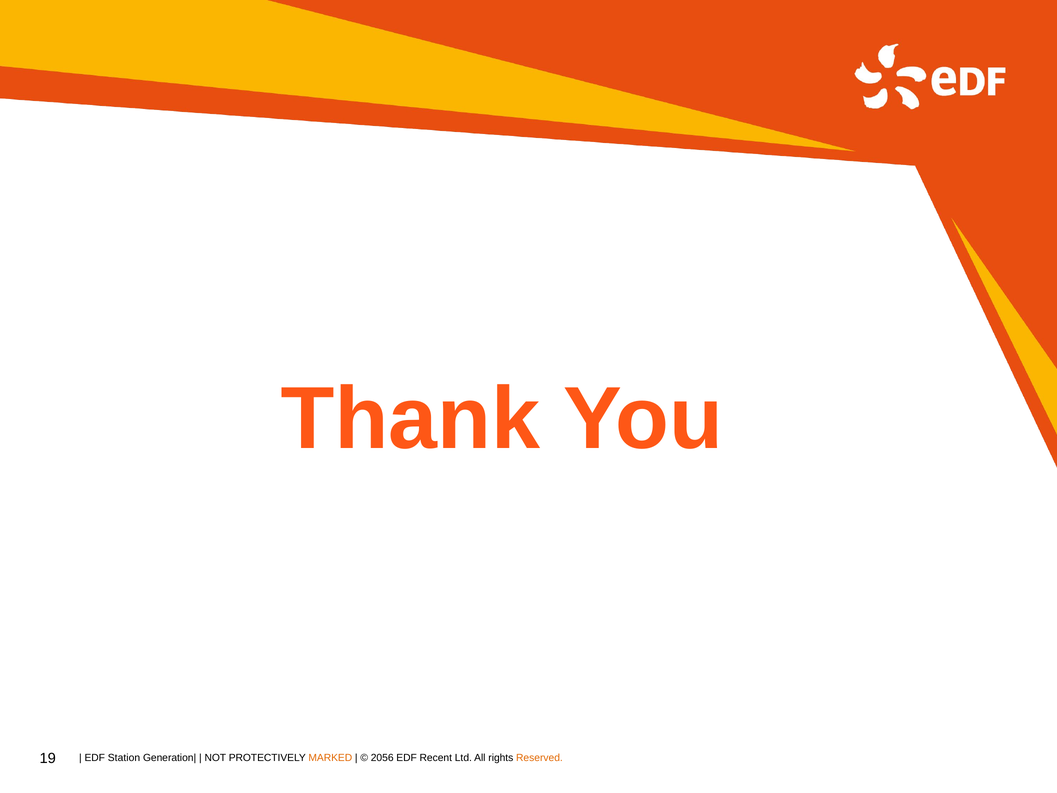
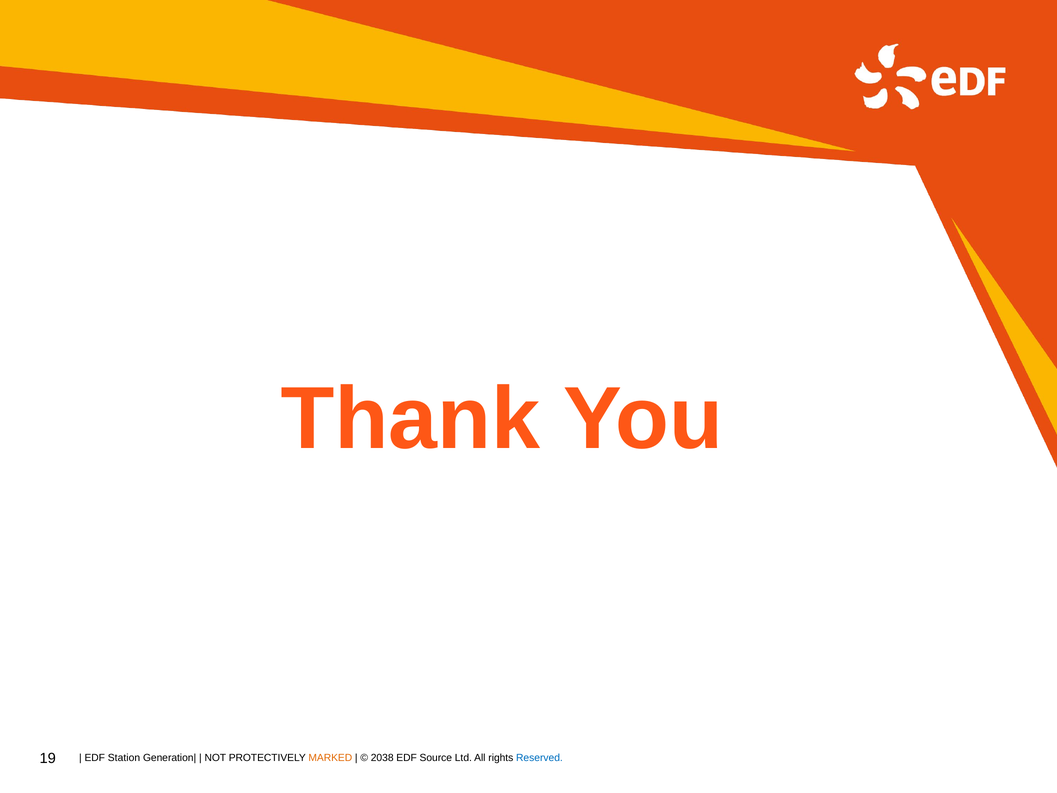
2056: 2056 -> 2038 (382, 758)
Recent: Recent -> Source (436, 758)
Reserved colour: orange -> blue (539, 758)
